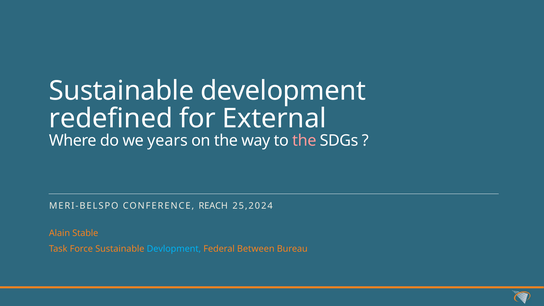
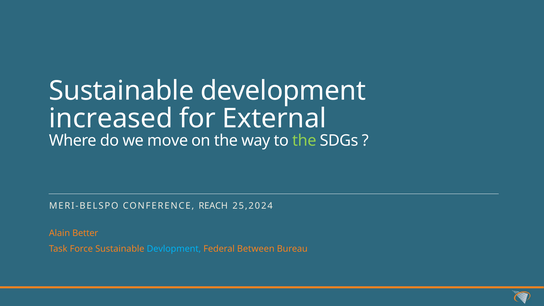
redefined: redefined -> increased (111, 119)
years: years -> move (168, 141)
the colour: pink -> light green (304, 141)
Stable: Stable -> Better (85, 233)
